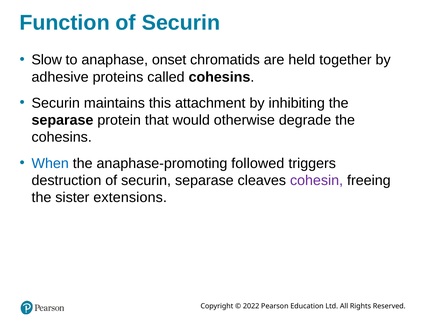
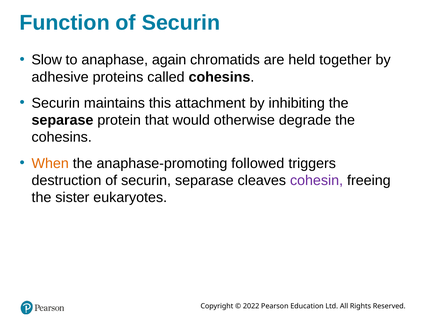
onset: onset -> again (169, 60)
When colour: blue -> orange (50, 163)
extensions: extensions -> eukaryotes (130, 198)
